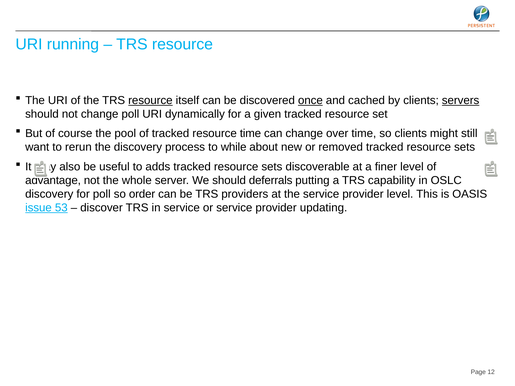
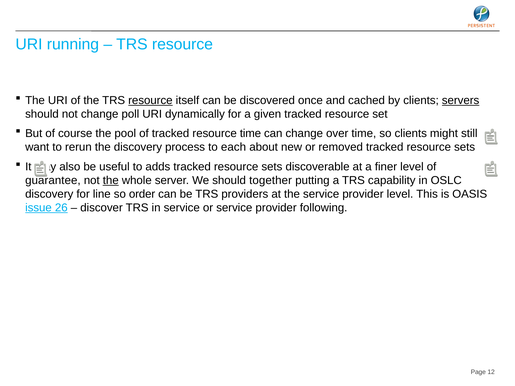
once underline: present -> none (310, 100)
while: while -> each (234, 147)
advantage: advantage -> guarantee (53, 180)
the underline: none -> present (111, 180)
deferrals: deferrals -> together (271, 180)
for poll: poll -> line (102, 194)
53: 53 -> 26 (61, 208)
updating: updating -> following (324, 208)
